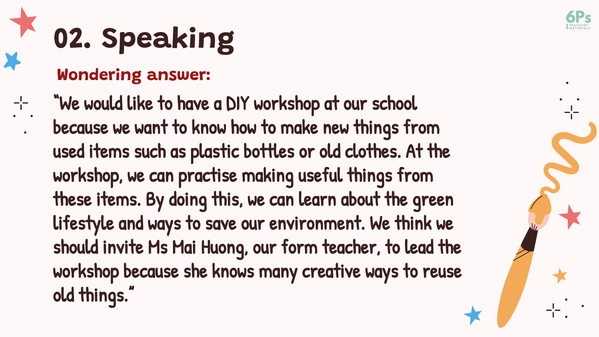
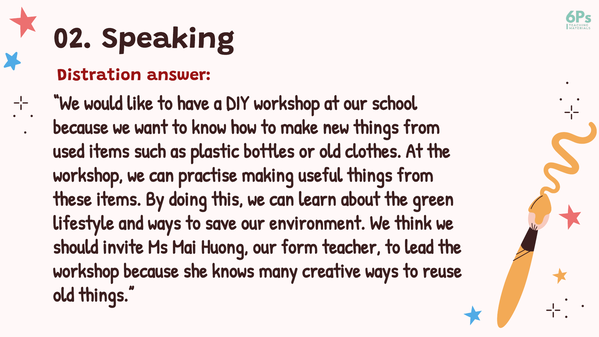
Wondering: Wondering -> Distration (99, 75)
